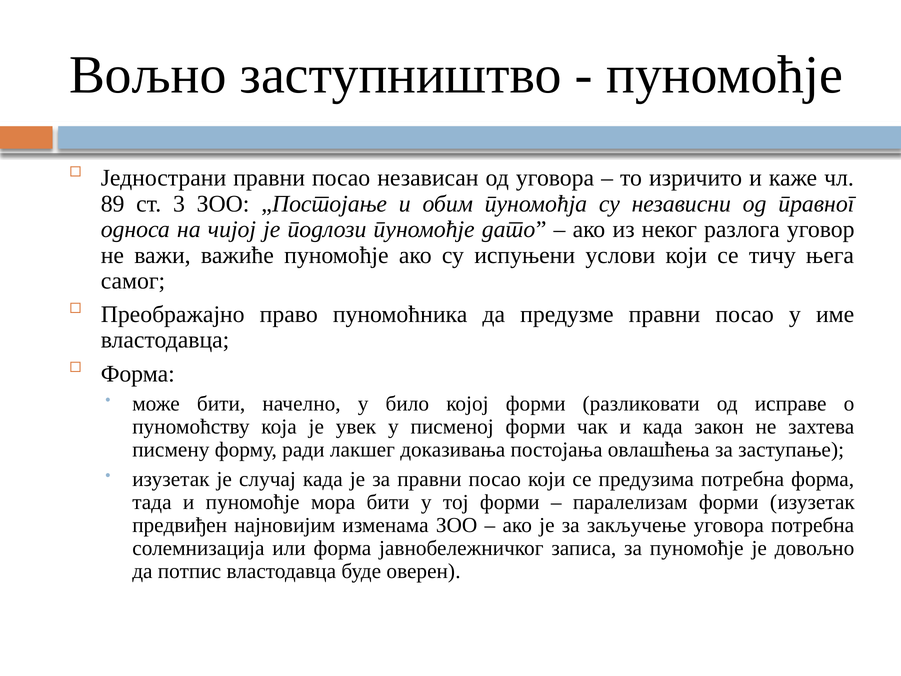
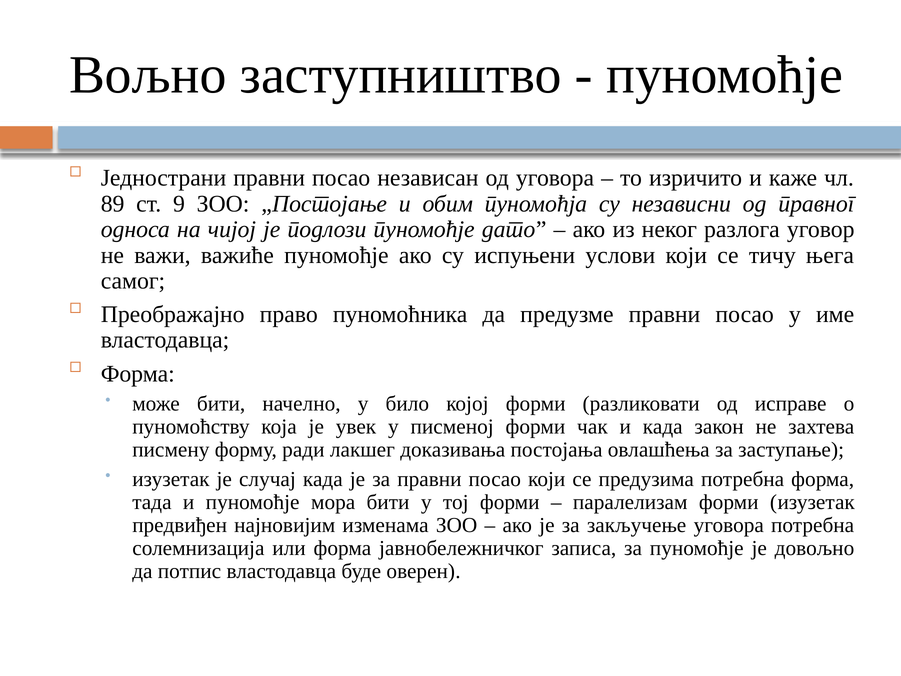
3: 3 -> 9 (179, 204)
